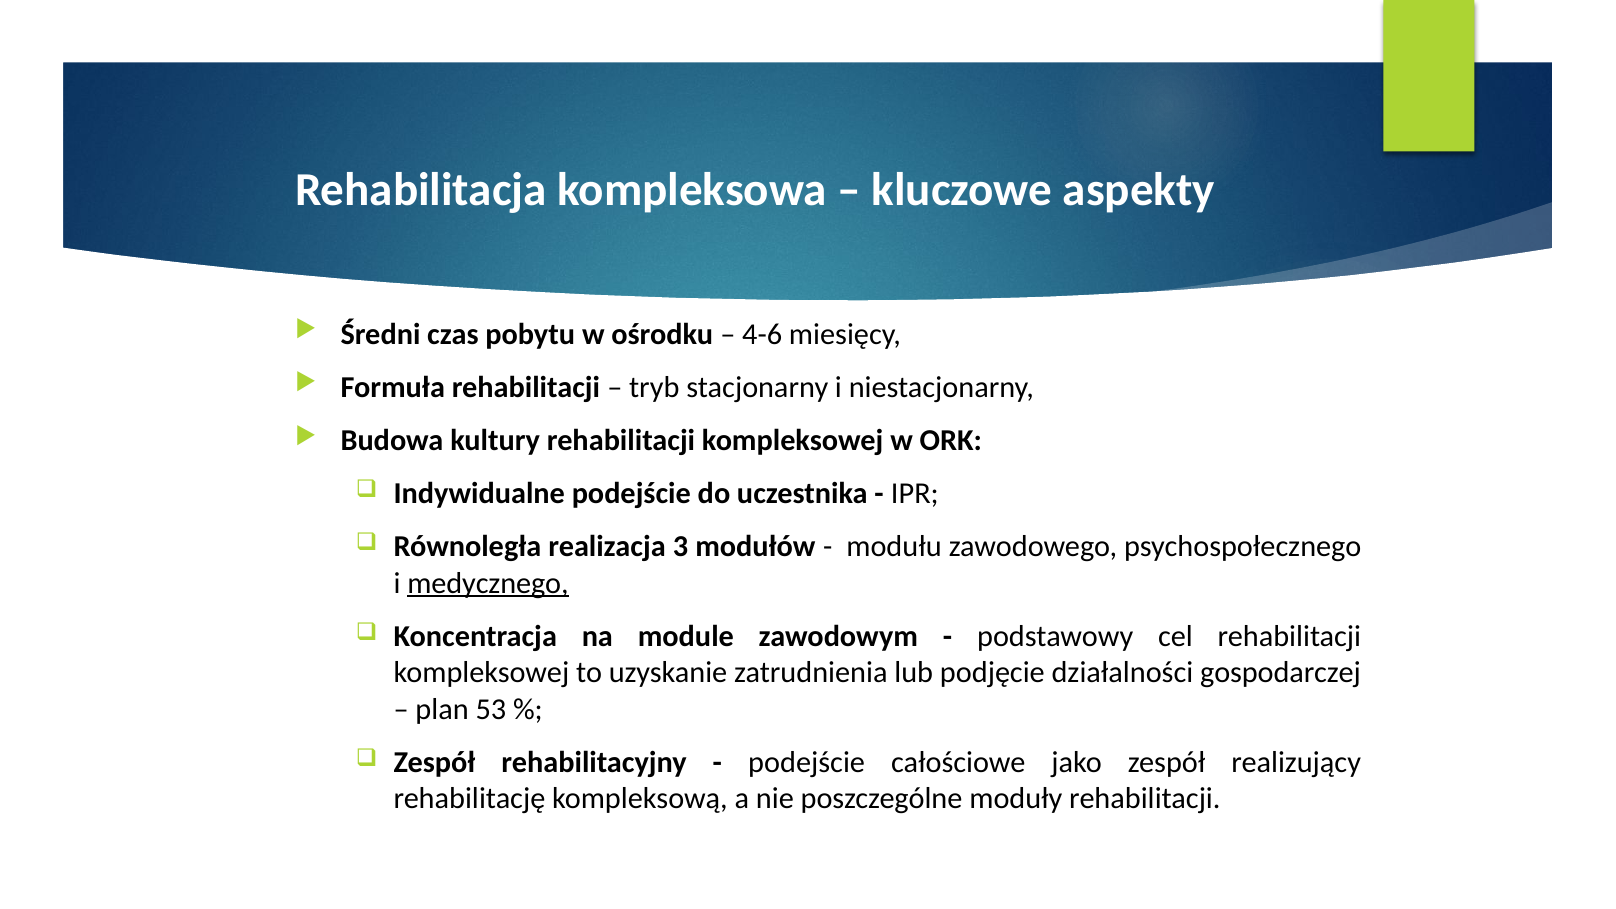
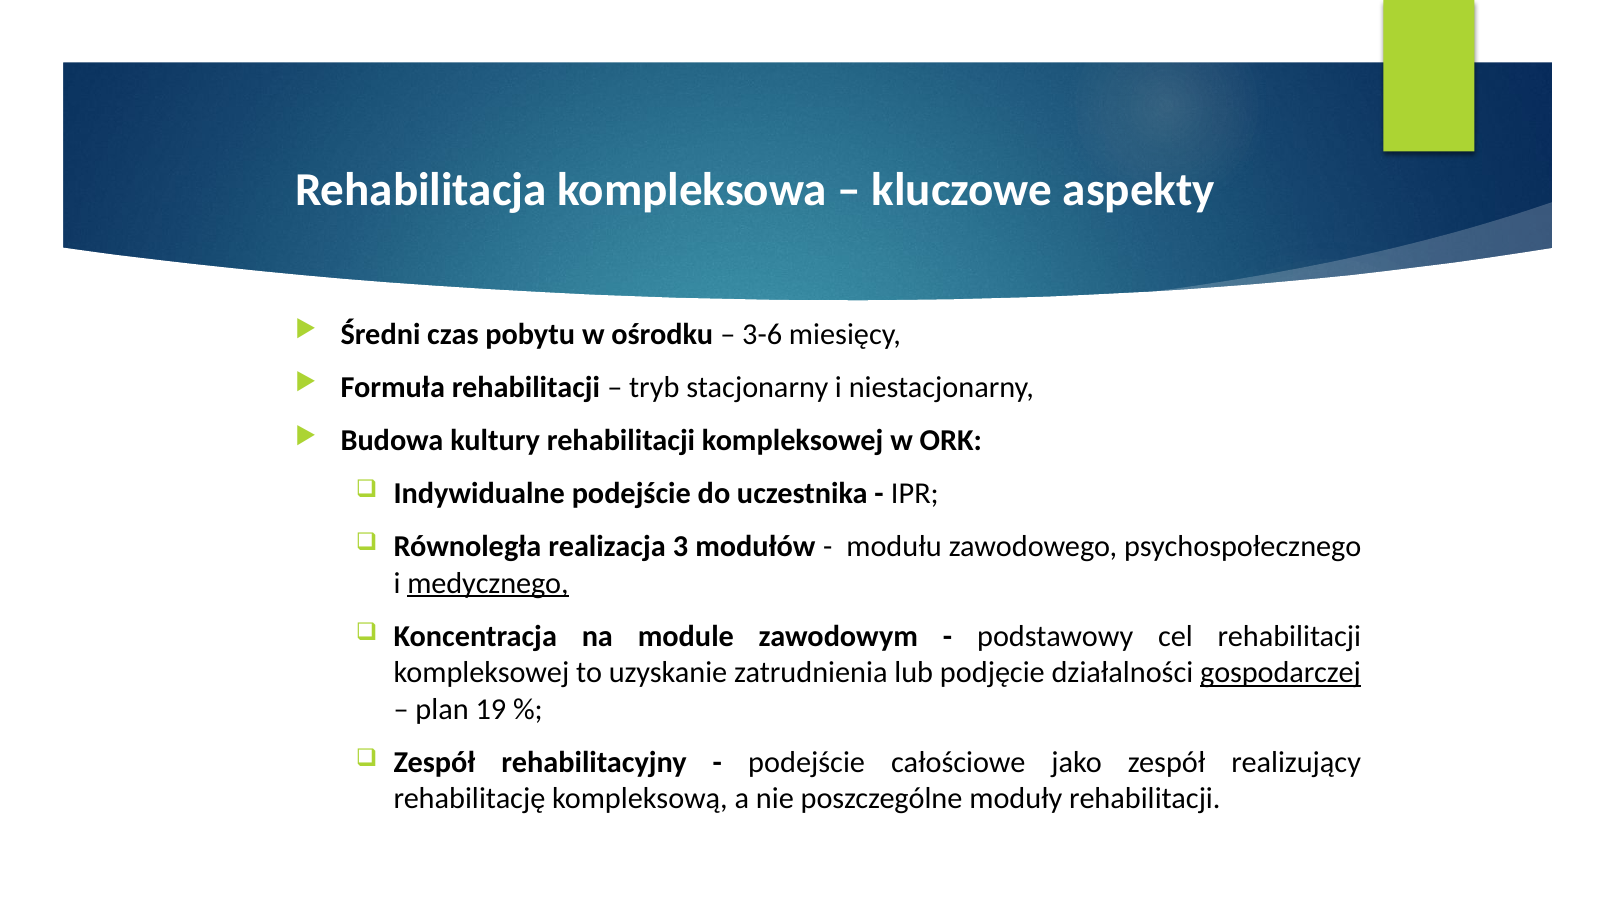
4-6: 4-6 -> 3-6 (762, 334)
gospodarczej underline: none -> present (1281, 673)
53: 53 -> 19 (491, 709)
